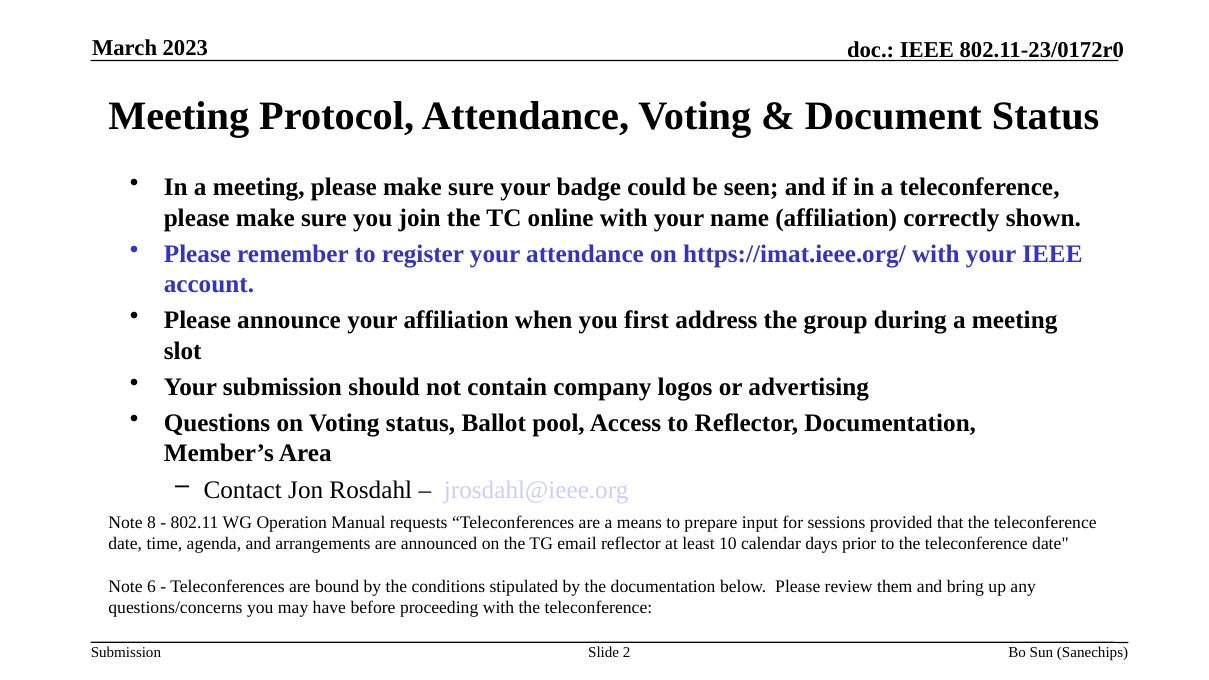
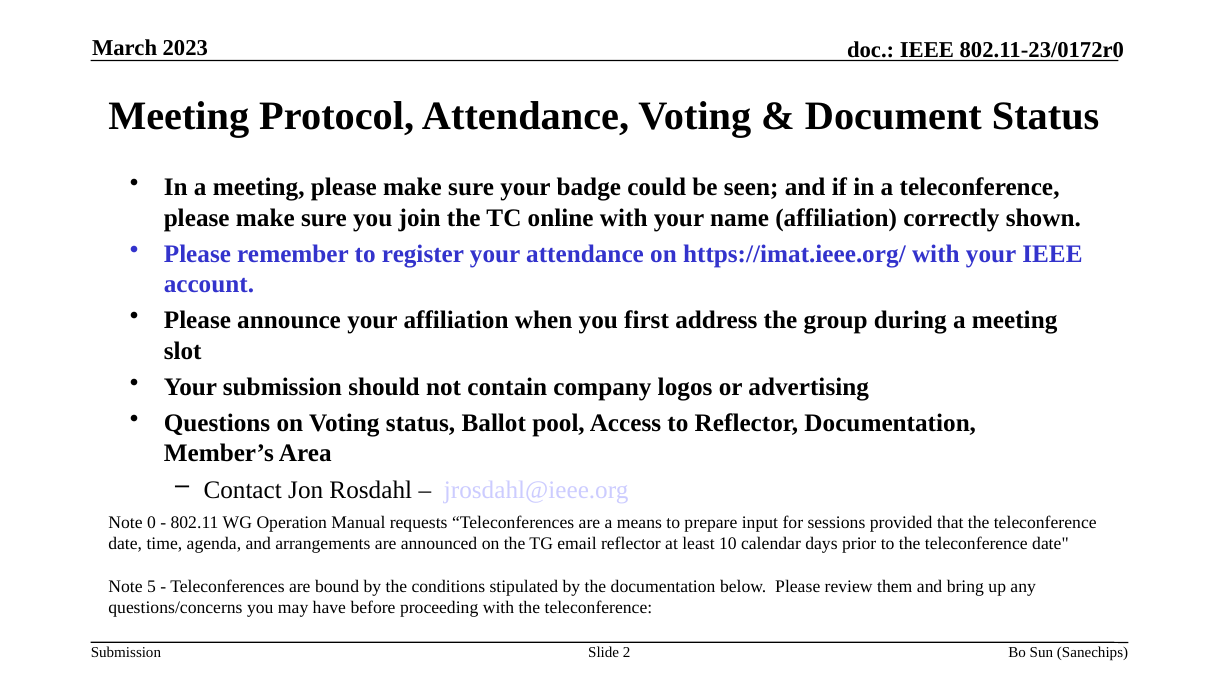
8: 8 -> 0 (151, 523)
6: 6 -> 5 (151, 586)
